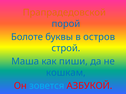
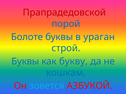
Прапрадедовской colour: orange -> red (64, 13)
остров: остров -> ураган (99, 37)
Маша: Маша -> Буквы (25, 62)
пиши: пиши -> букву (73, 62)
